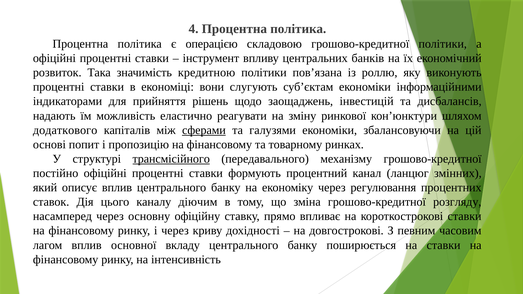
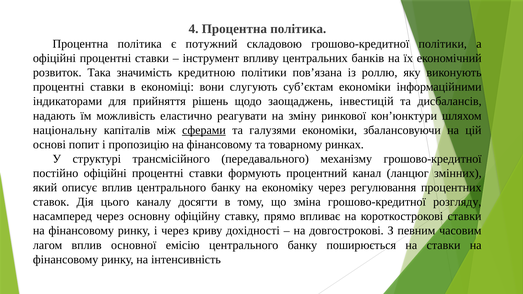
операцією: операцією -> потужний (212, 44)
додаткового: додаткового -> національну (65, 130)
трансмісійного underline: present -> none (171, 159)
діючим: діючим -> досягти (198, 202)
вкладу: вкладу -> емісію (183, 245)
